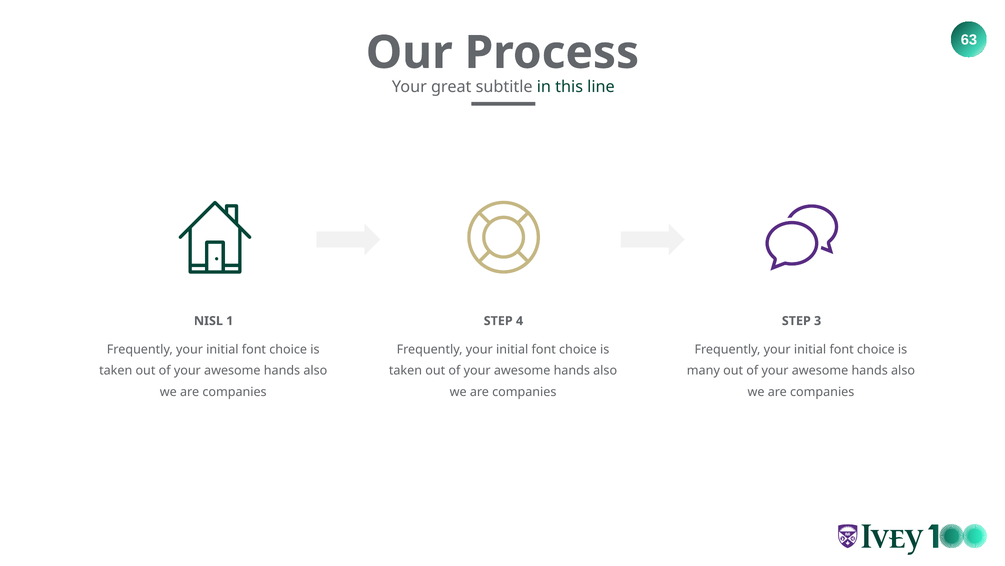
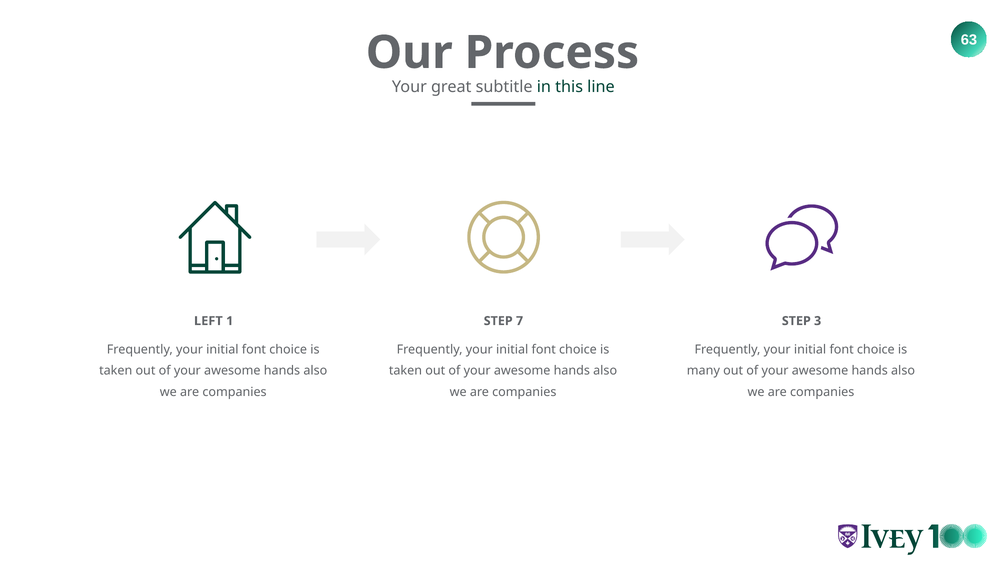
NISL: NISL -> LEFT (208, 321)
4: 4 -> 7 (520, 321)
